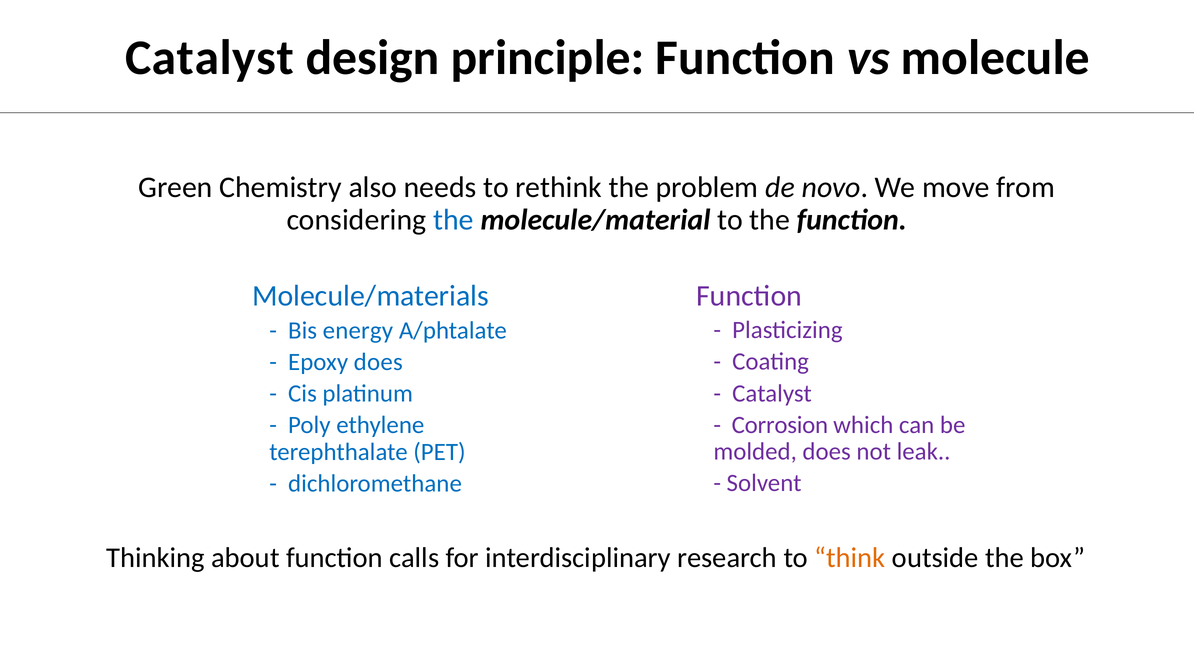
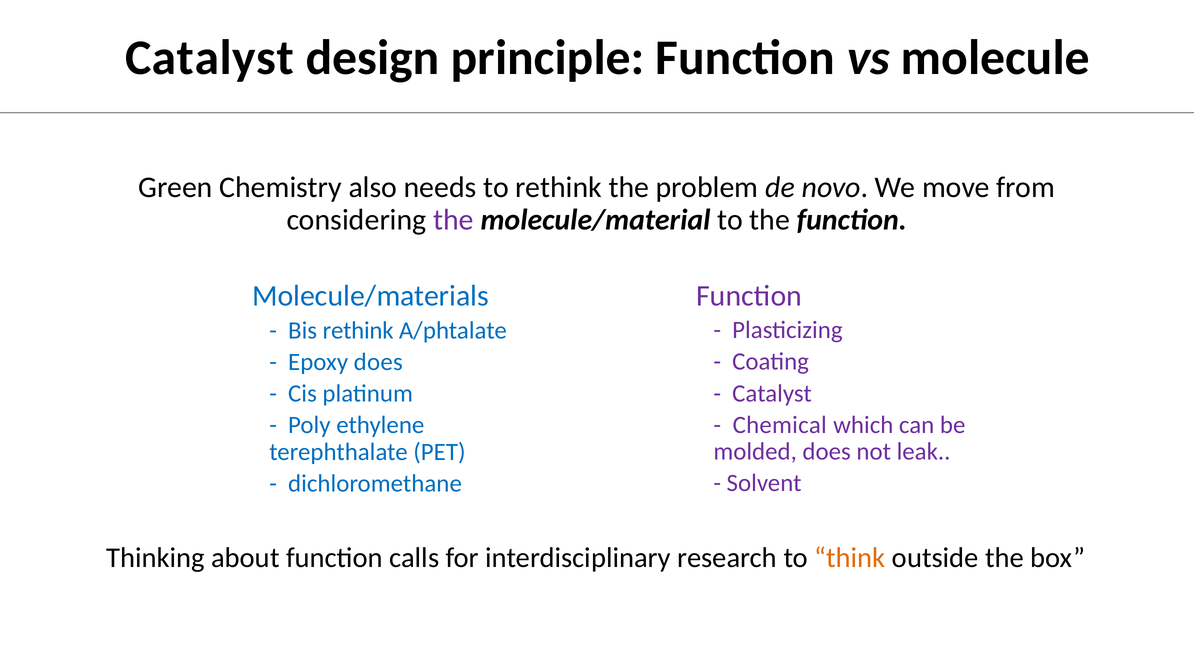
the colour: blue -> purple (453, 220)
Bis energy: energy -> rethink (358, 330)
Corrosion: Corrosion -> Chemical (780, 425)
